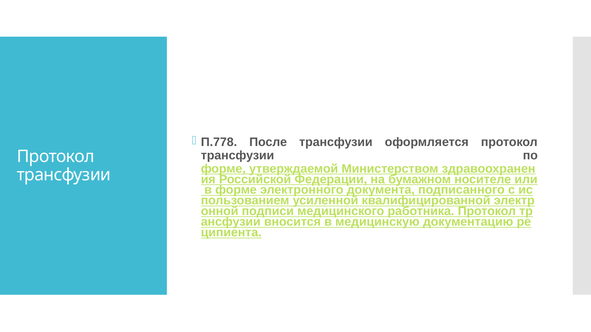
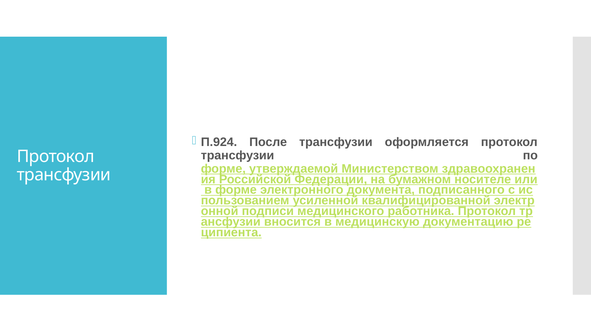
П.778: П.778 -> П.924 (219, 142)
